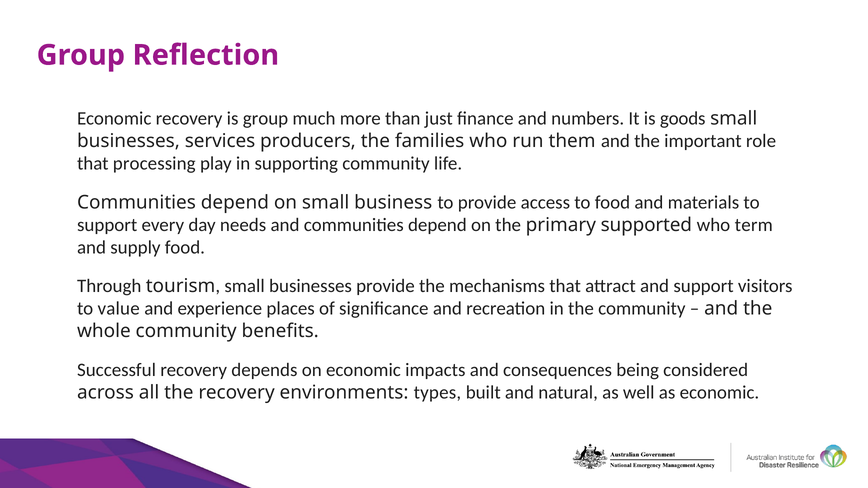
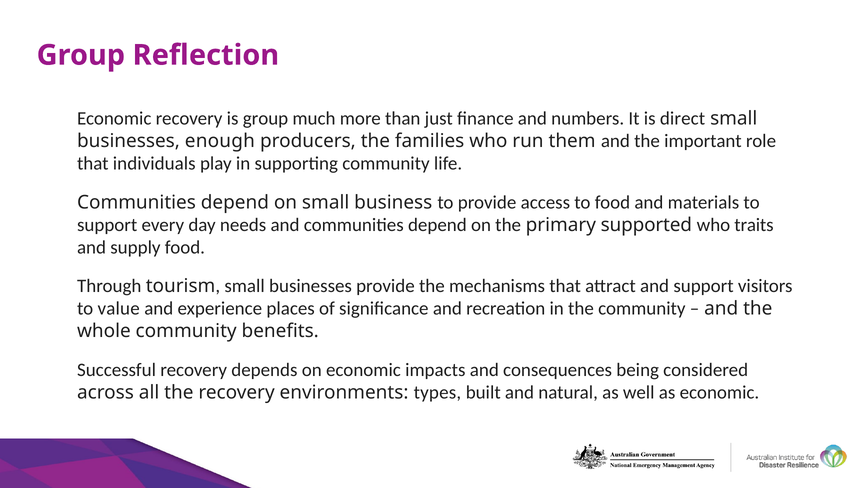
goods: goods -> direct (683, 118)
services: services -> enough (220, 141)
processing: processing -> individuals (154, 164)
term: term -> traits (754, 225)
